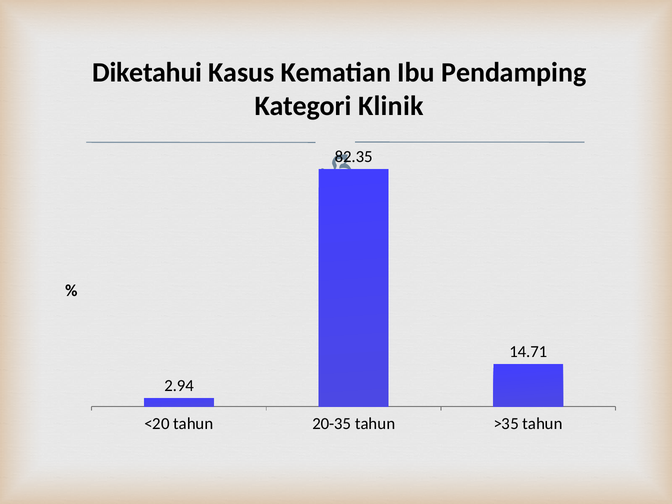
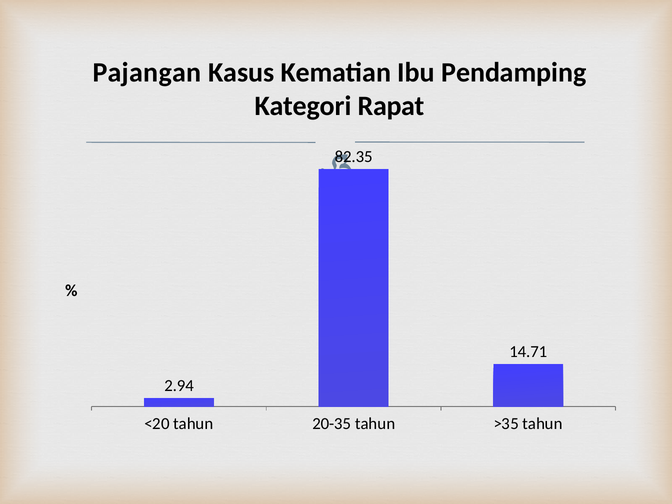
Diketahui: Diketahui -> Pajangan (147, 73)
Klinik: Klinik -> Rapat (391, 106)
